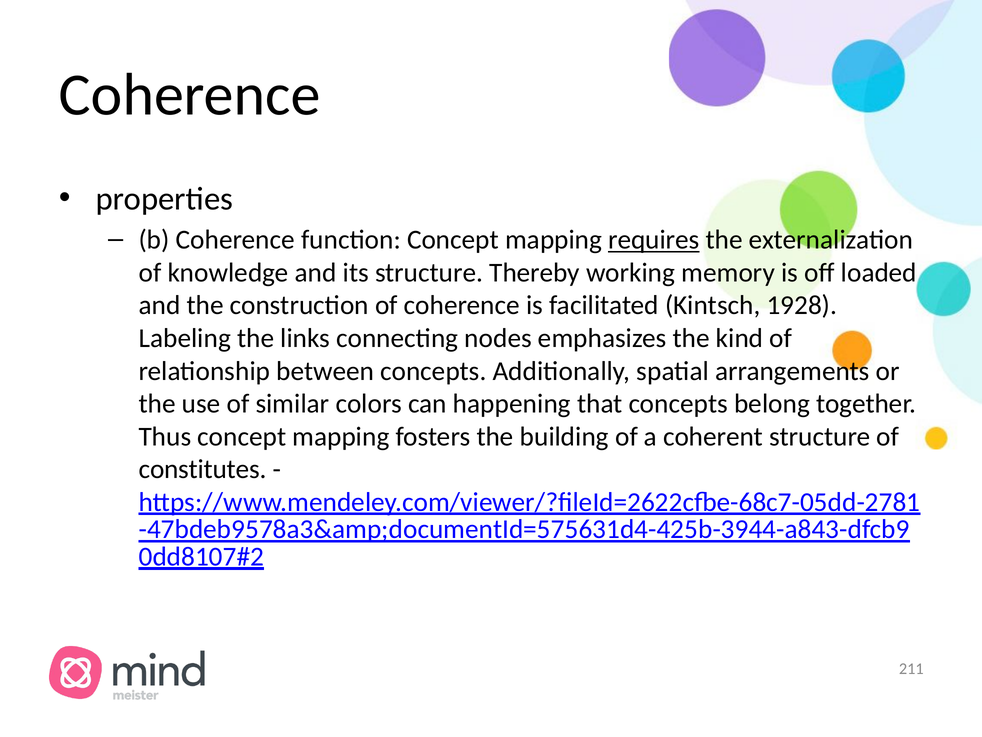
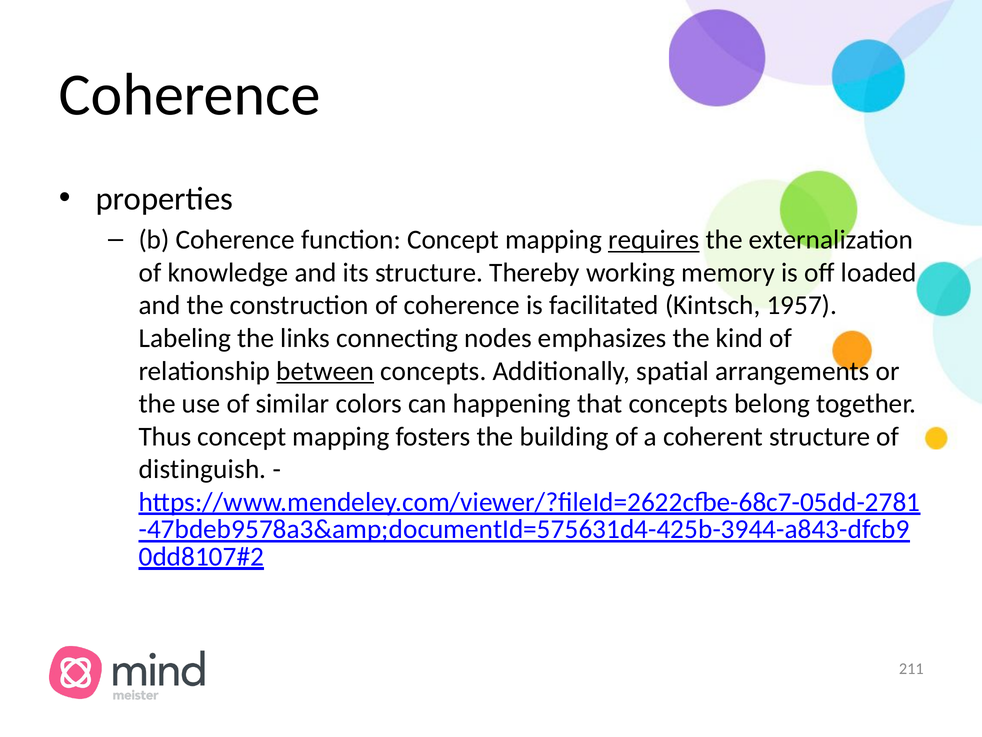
1928: 1928 -> 1957 (802, 305)
between underline: none -> present (325, 371)
constitutes: constitutes -> distinguish (203, 469)
